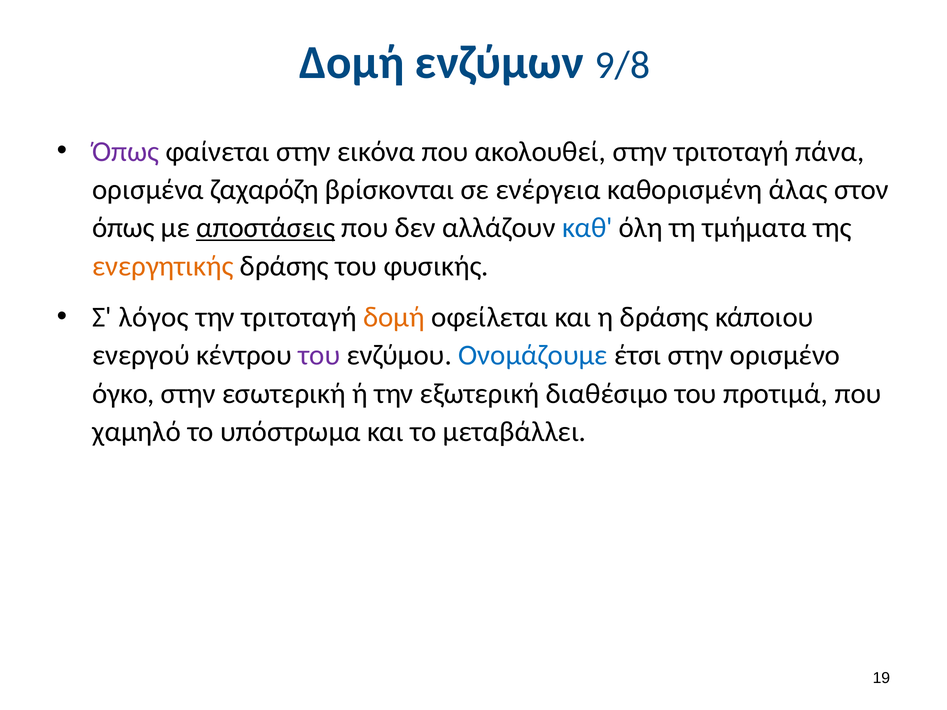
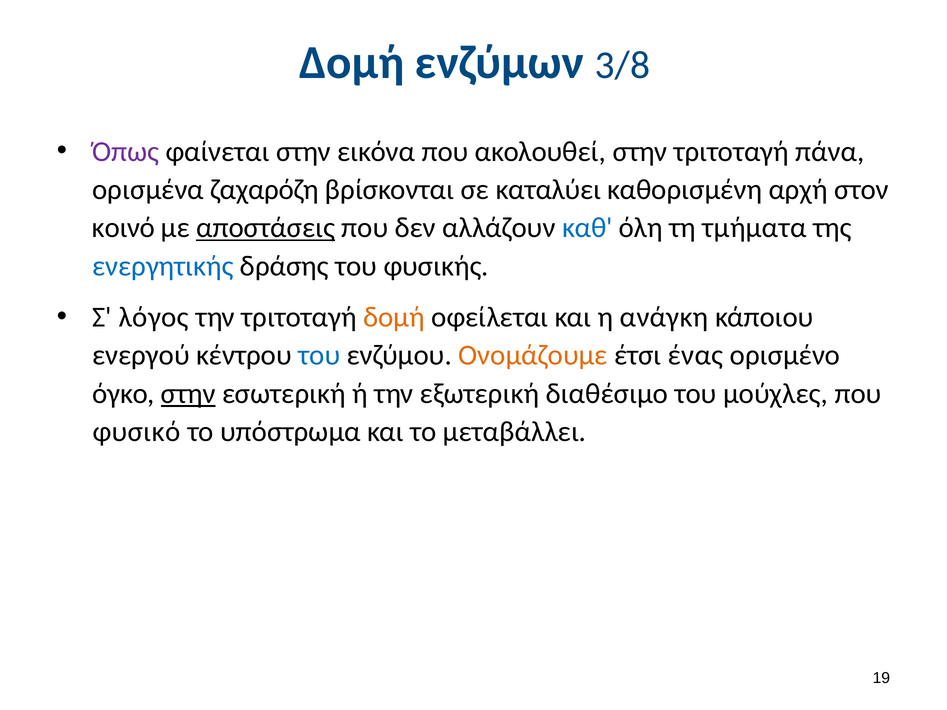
9/8: 9/8 -> 3/8 (622, 65)
ενέργεια: ενέργεια -> καταλύει (548, 190)
άλας: άλας -> αρχή (798, 190)
όπως: όπως -> κοινό (123, 228)
ενεργητικής colour: orange -> blue (163, 266)
η δράσης: δράσης -> ανάγκη (664, 317)
του colour: purple -> blue (319, 356)
Ονομάζουμε colour: blue -> orange (533, 356)
έτσι στην: στην -> ένας (695, 356)
στην underline: none -> present (188, 394)
προτιμά: προτιμά -> μούχλες (776, 394)
χαμηλό: χαμηλό -> φυσικό (137, 432)
